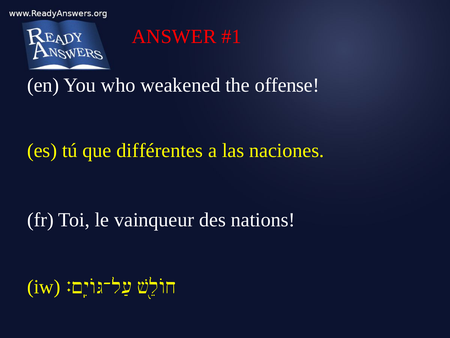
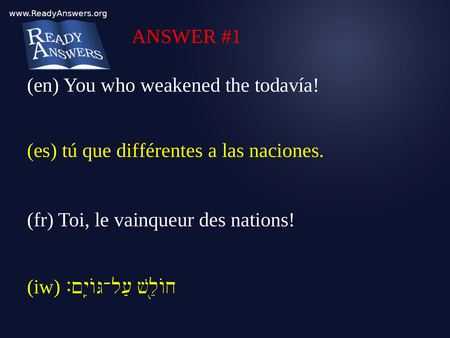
offense: offense -> todavía (287, 85)
